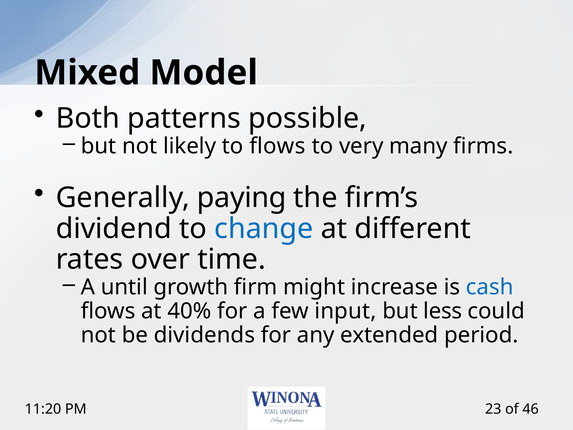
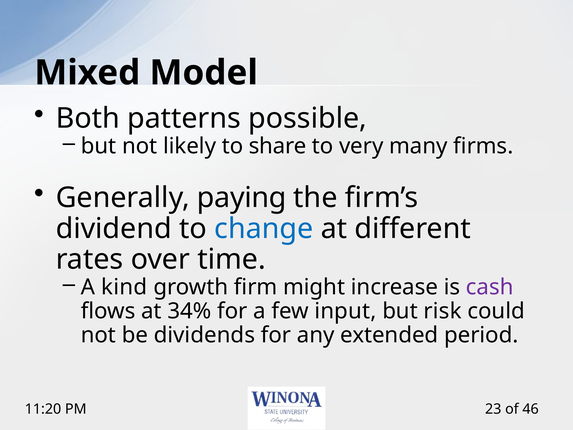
to flows: flows -> share (278, 146)
until: until -> kind (124, 287)
cash colour: blue -> purple (490, 287)
40%: 40% -> 34% (189, 311)
less: less -> risk (443, 311)
